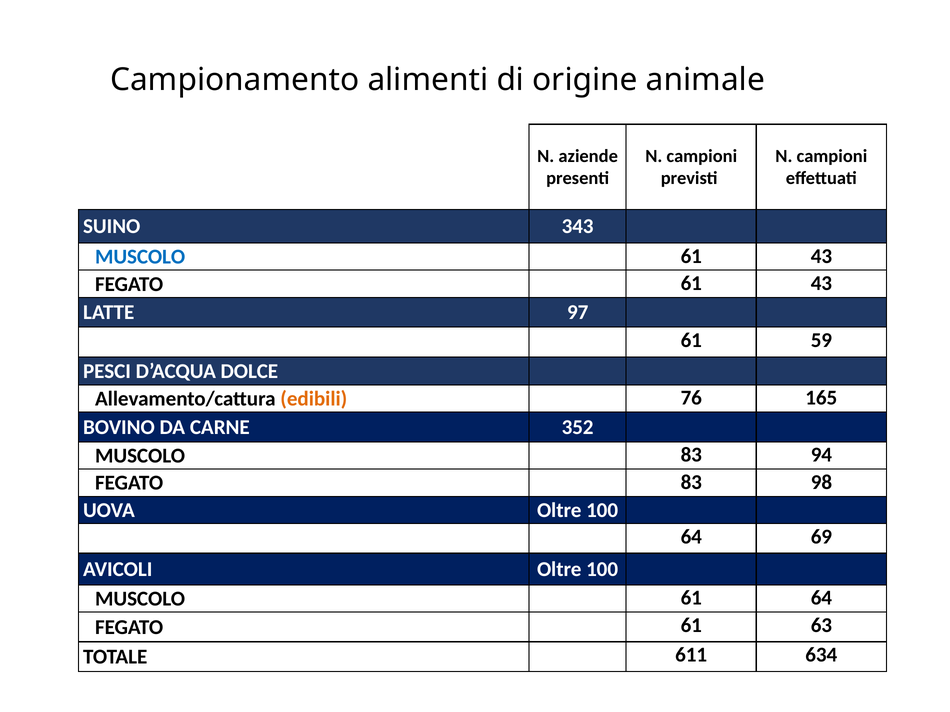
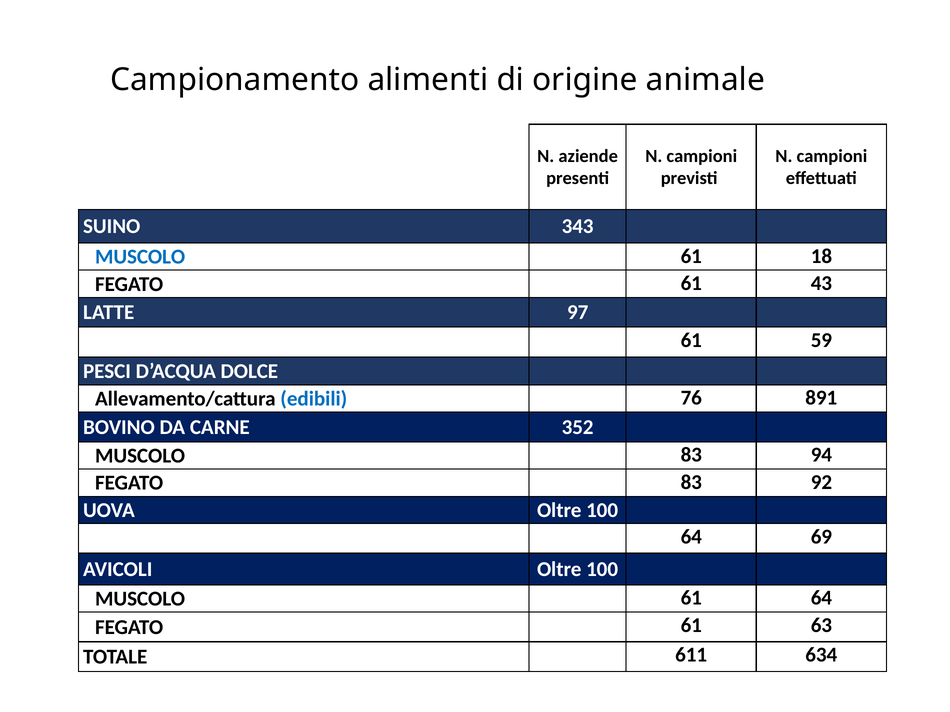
43: 43 -> 18 (821, 256)
edibili colour: orange -> blue (314, 399)
165: 165 -> 891 (821, 398)
98: 98 -> 92 (821, 483)
